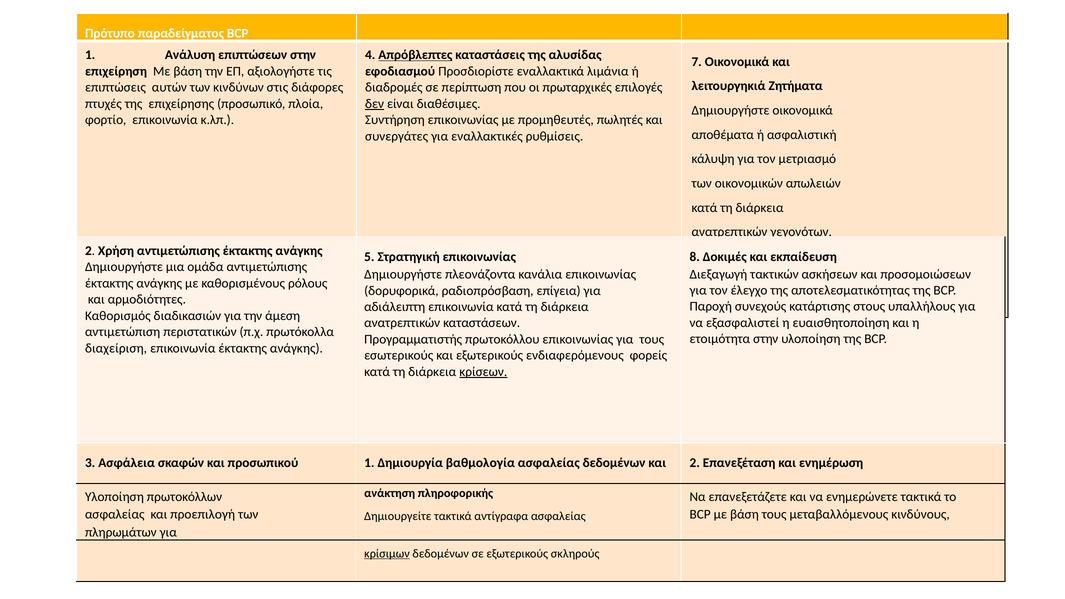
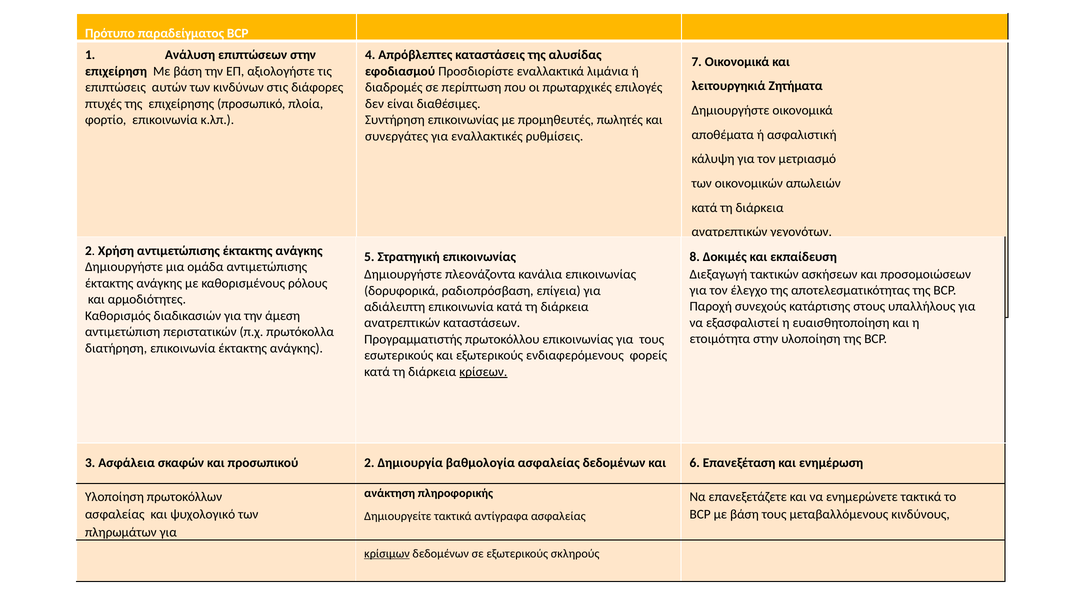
Απρόβλεπτες underline: present -> none (415, 55)
δεν underline: present -> none (375, 104)
διαχείριση: διαχείριση -> διατήρηση (116, 348)
προσωπικού 1: 1 -> 2 (369, 463)
και 2: 2 -> 6 (695, 463)
προεπιλογή: προεπιλογή -> ψυχολογικό (203, 515)
